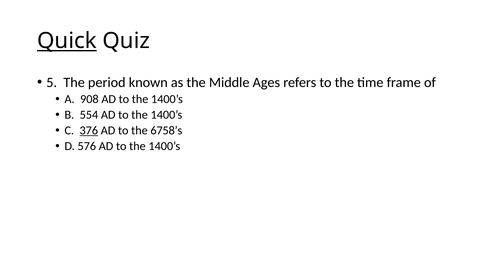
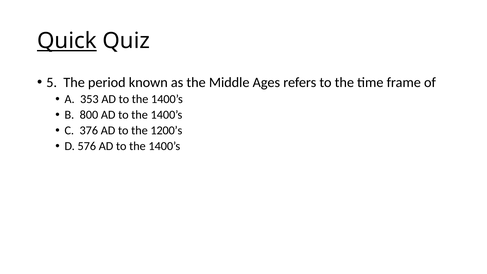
908: 908 -> 353 (89, 99)
554: 554 -> 800 (89, 115)
376 underline: present -> none (89, 130)
6758’s: 6758’s -> 1200’s (166, 130)
